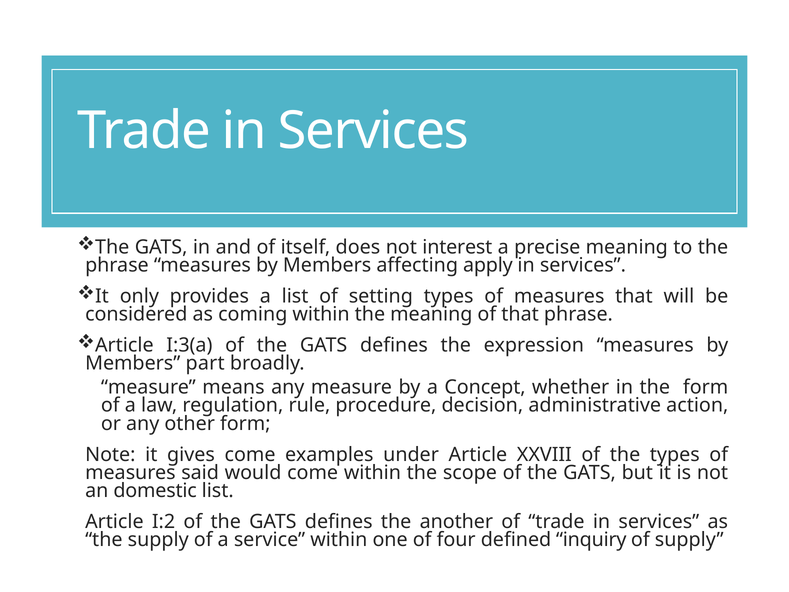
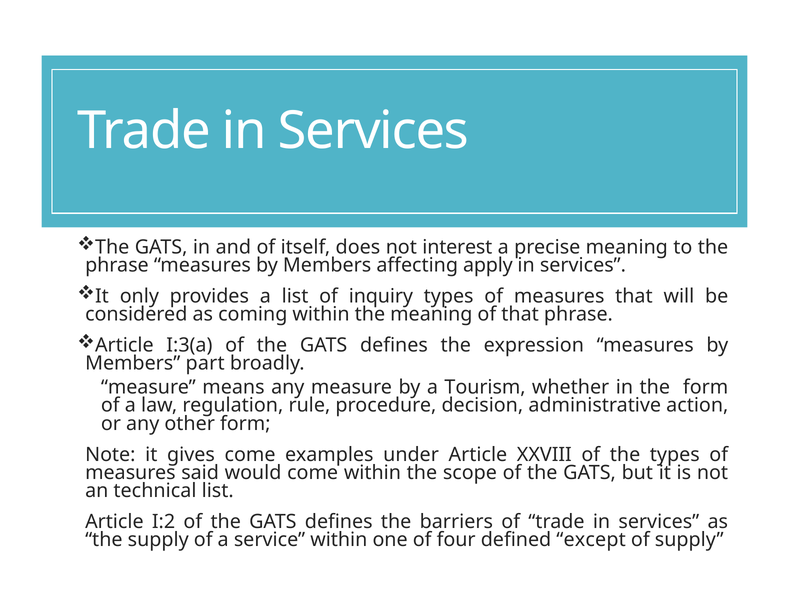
setting: setting -> inquiry (381, 296)
Concept: Concept -> Tourism (485, 387)
domestic: domestic -> technical (155, 491)
another: another -> barriers (456, 521)
inquiry: inquiry -> except (591, 540)
